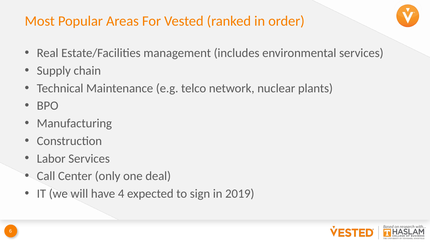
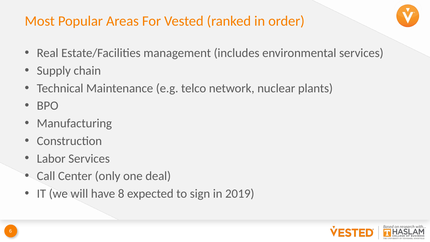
4: 4 -> 8 (121, 194)
